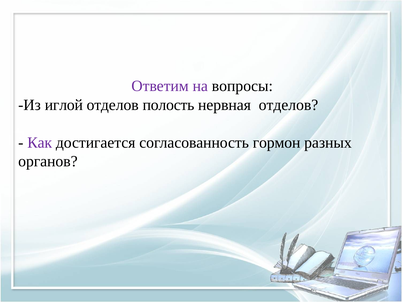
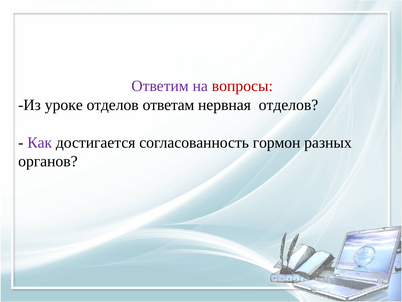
вопросы colour: black -> red (242, 86)
иглой: иглой -> уроке (64, 105)
полость: полость -> ответам (168, 105)
